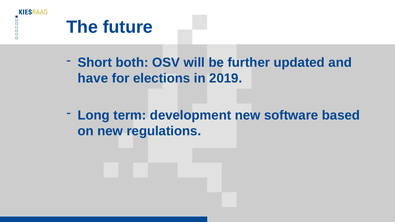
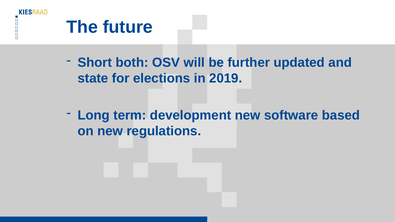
have: have -> state (93, 78)
